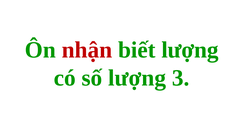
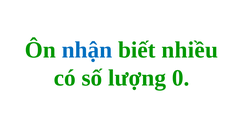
nhận colour: red -> blue (87, 50)
biết lượng: lượng -> nhiều (190, 50)
3: 3 -> 0 (181, 78)
